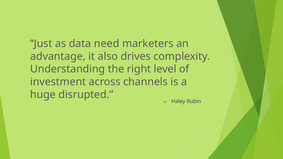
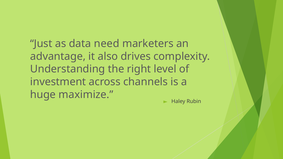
disrupted: disrupted -> maximize (86, 95)
